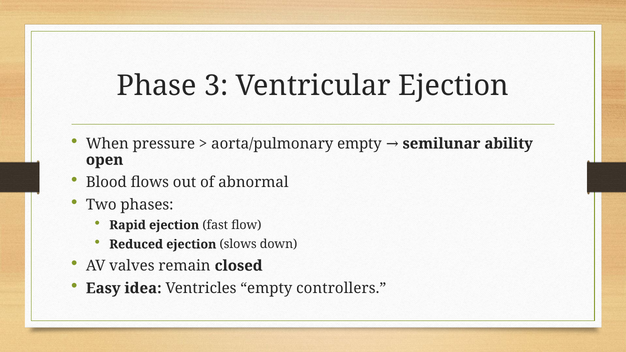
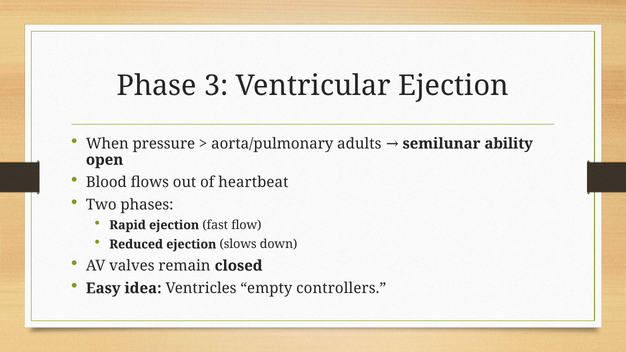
aorta/pulmonary empty: empty -> adults (359, 144)
abnormal: abnormal -> heartbeat (253, 182)
